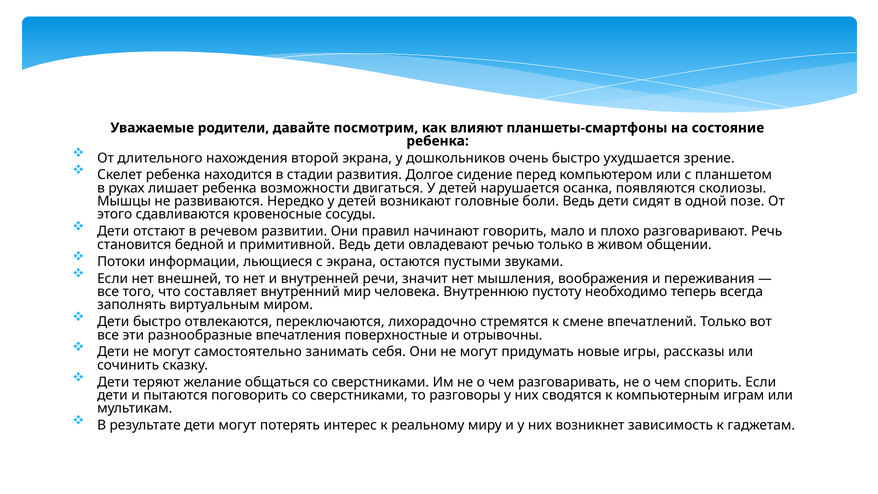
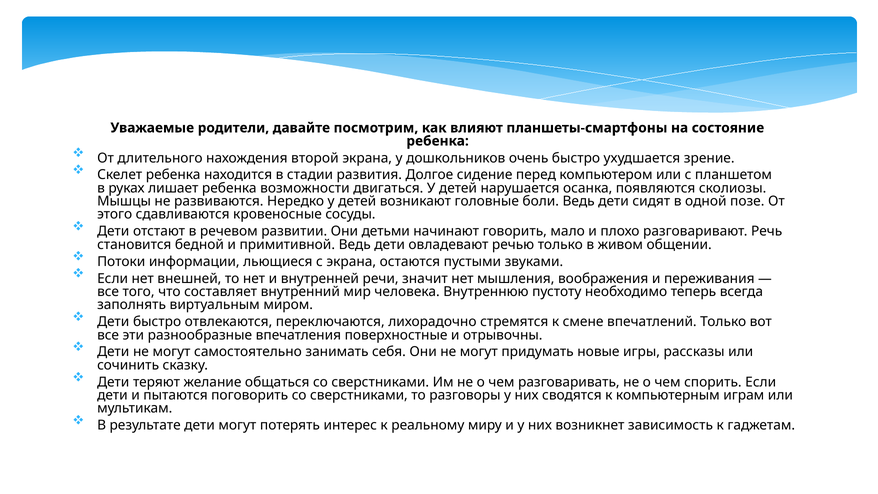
правил: правил -> детьми (386, 231)
